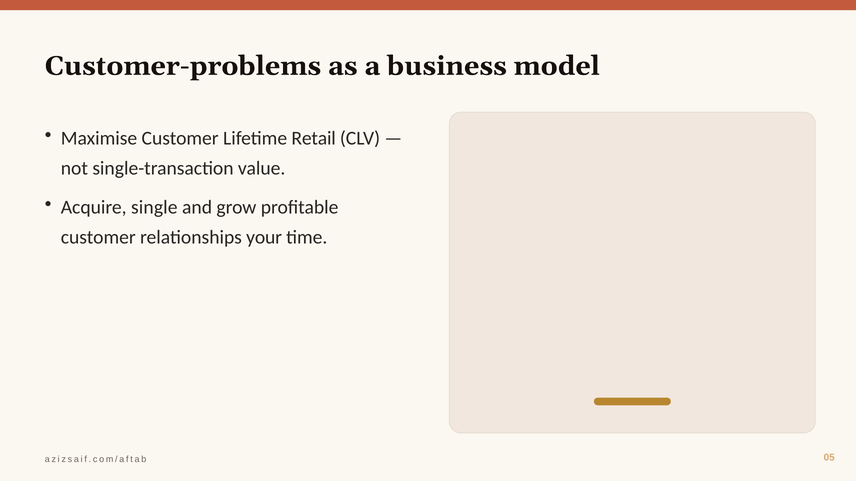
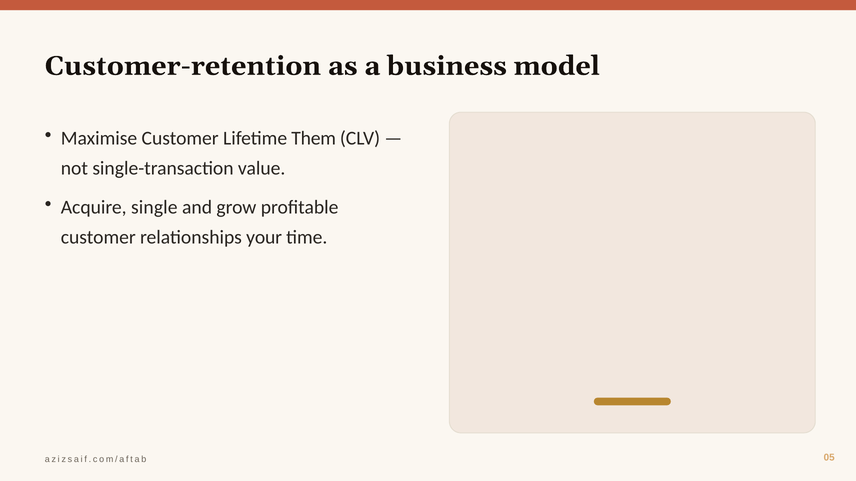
Customer-problems: Customer-problems -> Customer-retention (183, 66)
Retail: Retail -> Them (314, 138)
